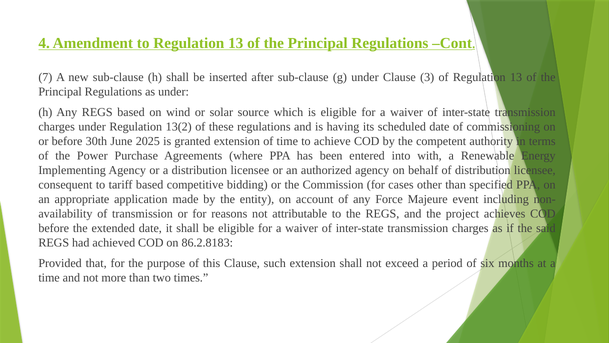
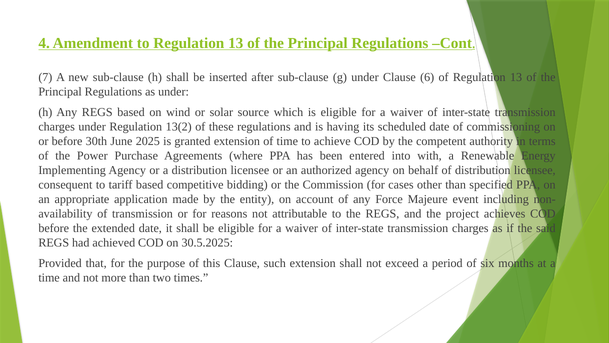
3: 3 -> 6 (427, 77)
86.2.8183: 86.2.8183 -> 30.5.2025 (207, 242)
